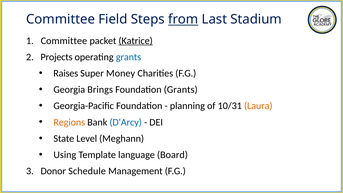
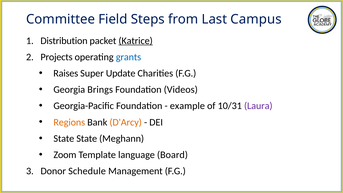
from underline: present -> none (183, 19)
Stadium: Stadium -> Campus (256, 19)
Committee: Committee -> Distribution (64, 41)
Money: Money -> Update (121, 73)
Foundation Grants: Grants -> Videos (181, 90)
planning: planning -> example (187, 106)
Laura colour: orange -> purple (258, 106)
D'Arcy colour: blue -> orange (126, 122)
State Level: Level -> State (87, 138)
Using: Using -> Zoom (65, 155)
